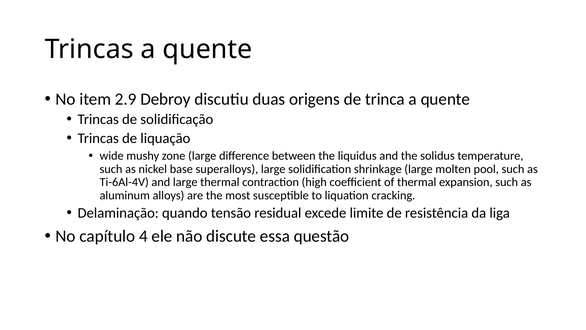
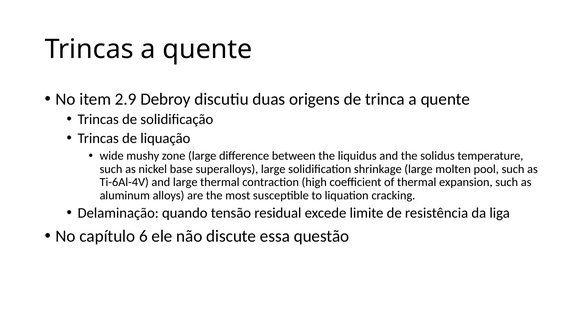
4: 4 -> 6 (143, 236)
